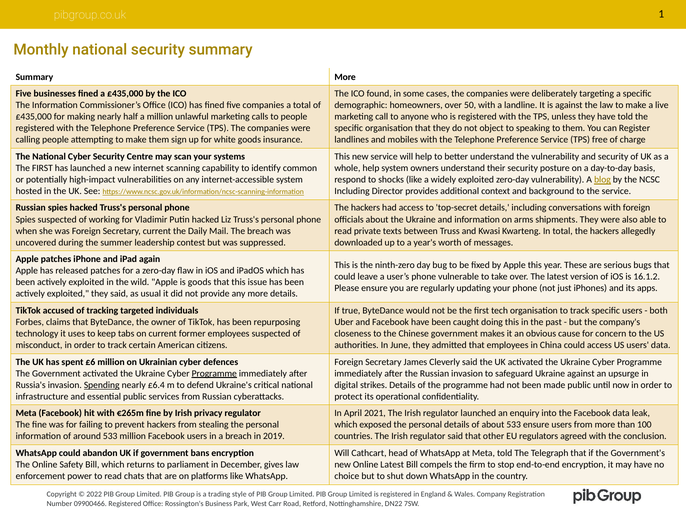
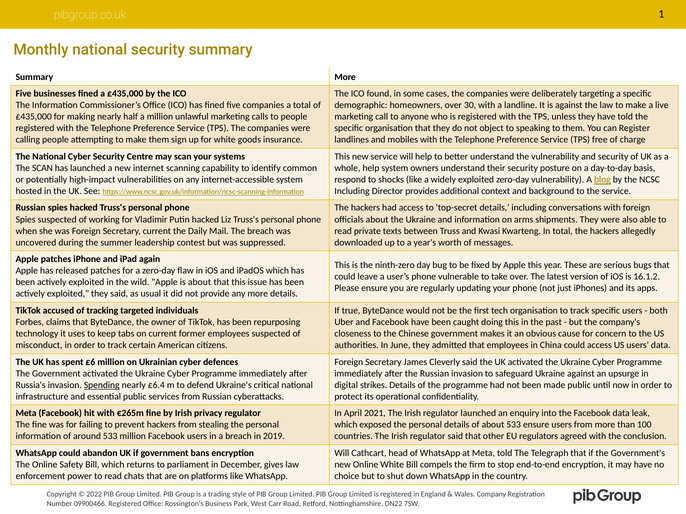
50: 50 -> 30 (470, 105)
FIRST: FIRST -> SCAN (42, 168)
is goods: goods -> about (200, 283)
Programme underline: present -> none (214, 374)
Online Latest: Latest -> White (392, 465)
